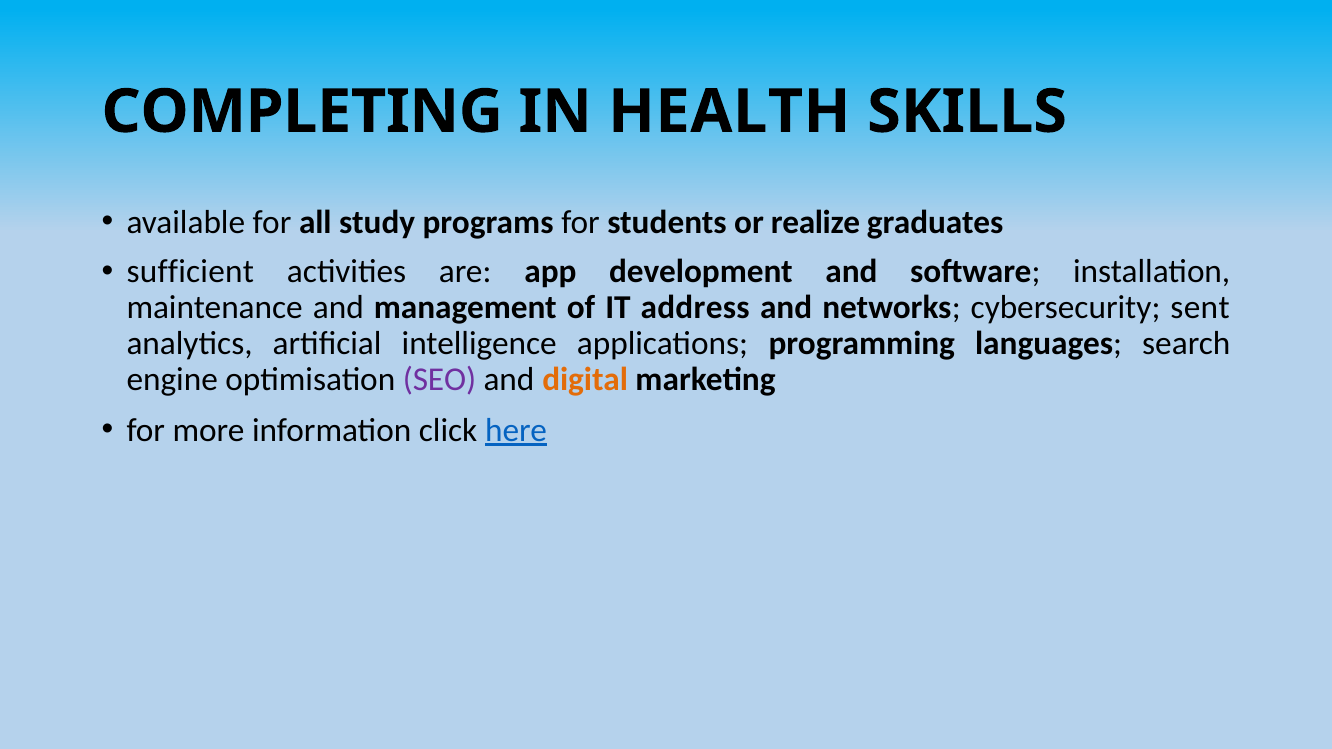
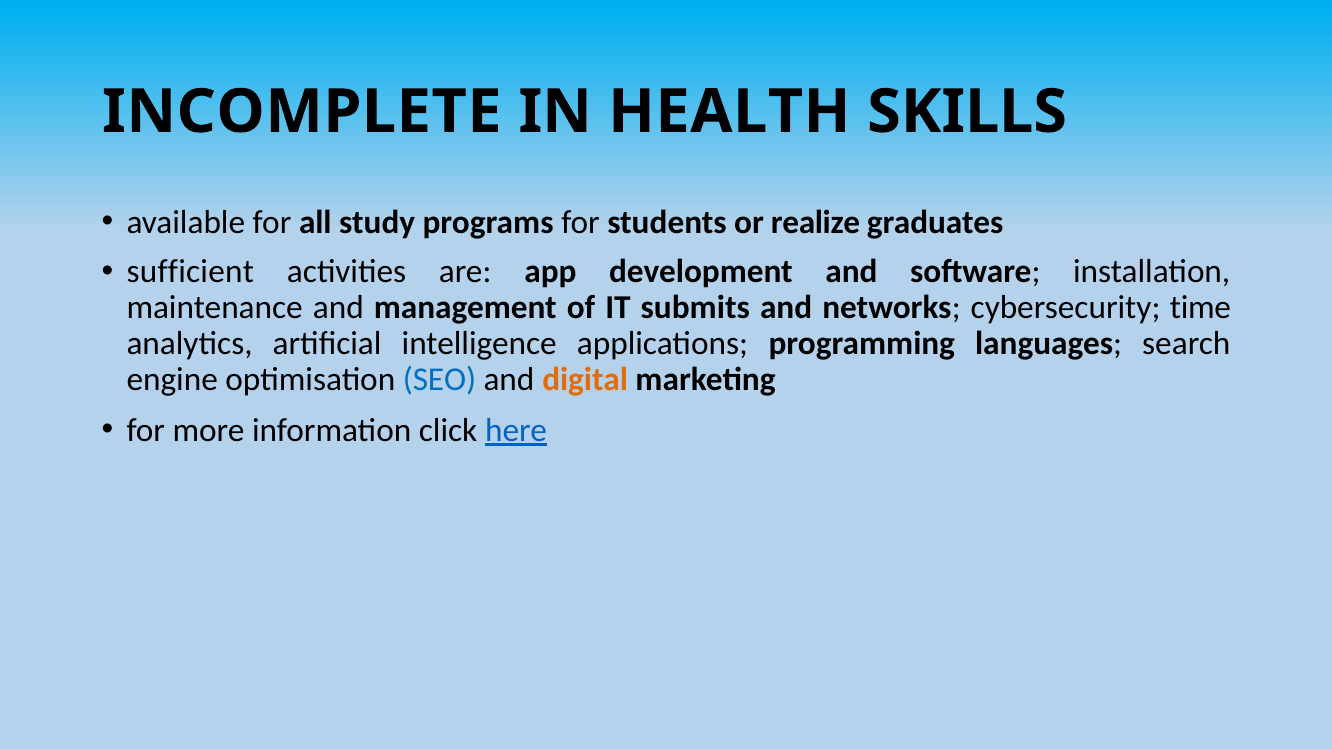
COMPLETING: COMPLETING -> INCOMPLETE (302, 112)
address: address -> submits (695, 308)
sent: sent -> time (1200, 308)
SEO colour: purple -> blue (439, 380)
